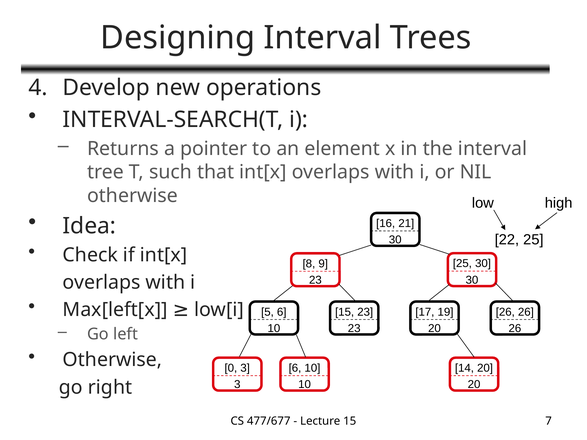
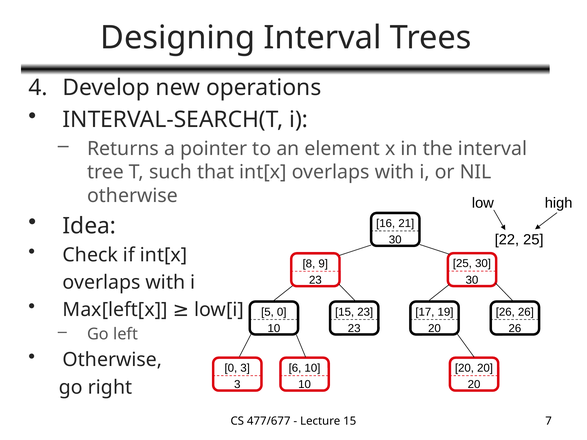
5 6: 6 -> 0 (282, 312)
14: 14 -> 20 (464, 368)
